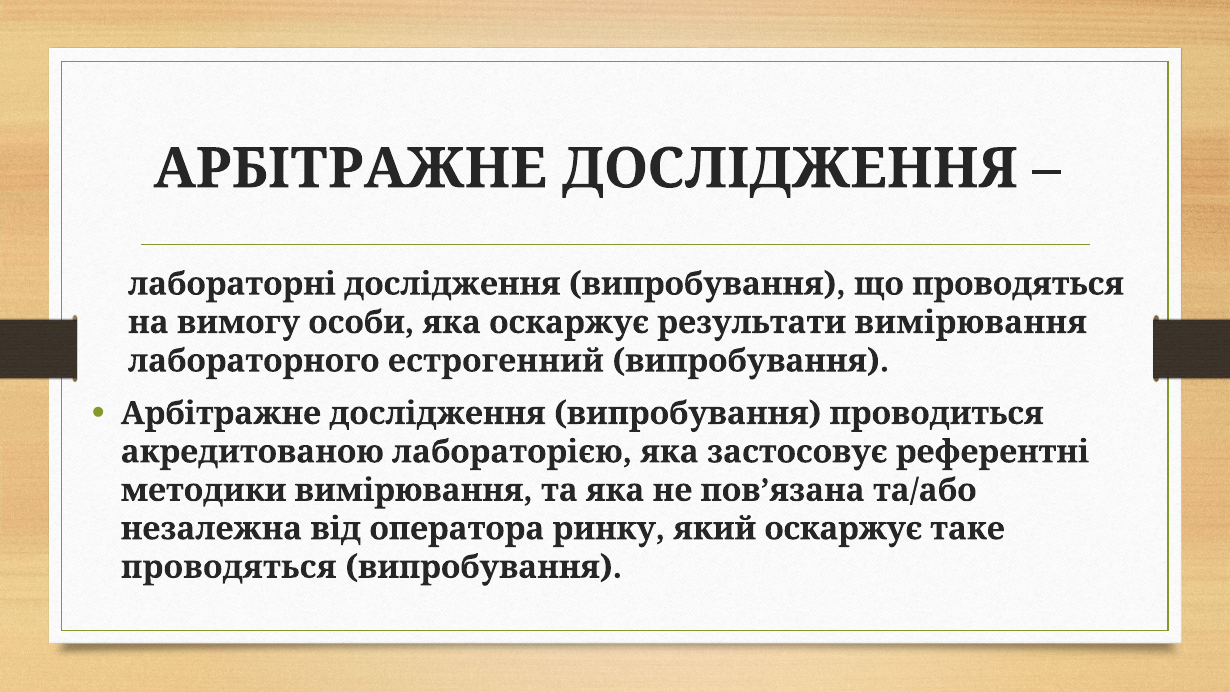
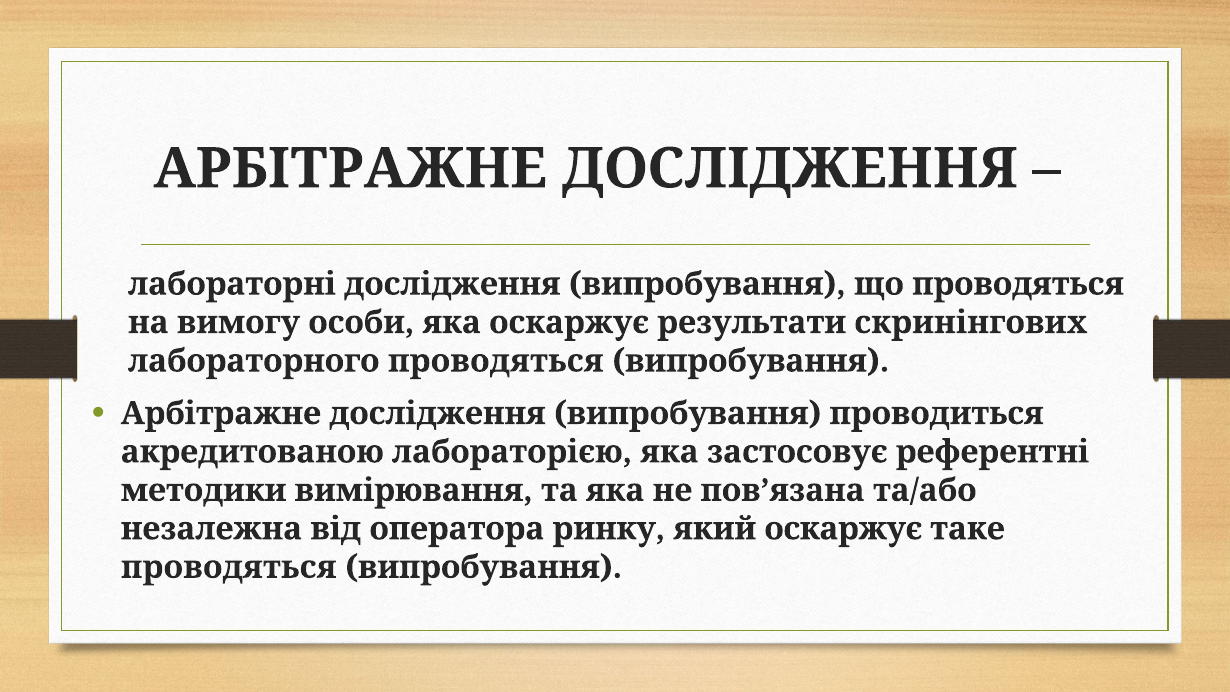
результати вимірювання: вимірювання -> скринінгових (971, 322)
лабораторного естрогенний: естрогенний -> проводяться (496, 361)
